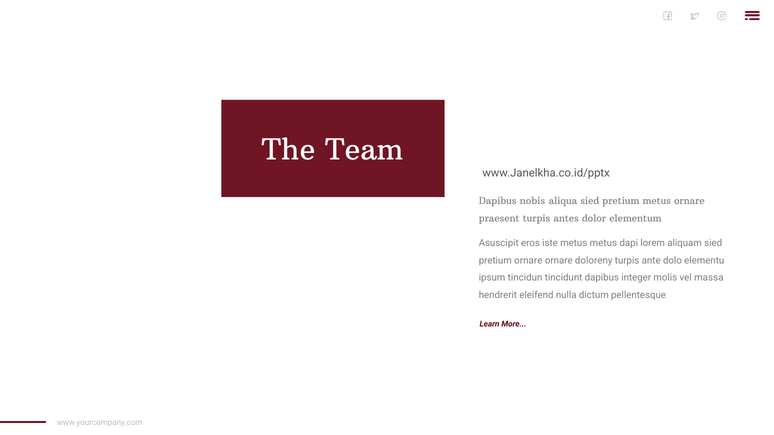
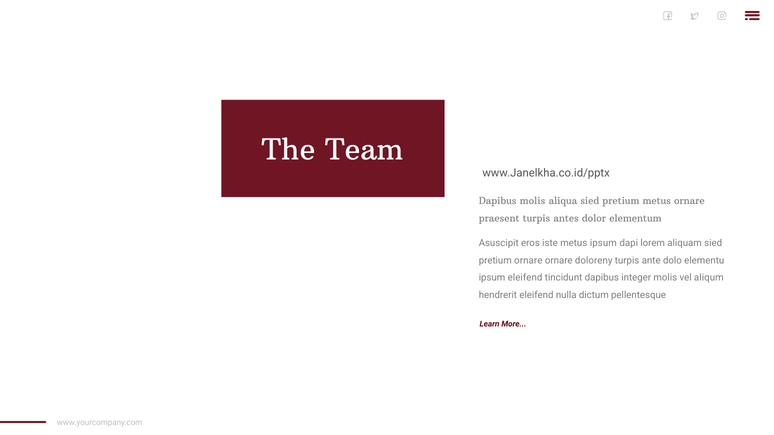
Dapibus nobis: nobis -> molis (532, 201)
metus metus: metus -> ipsum (603, 243)
ipsum tincidun: tincidun -> eleifend (525, 278)
massa: massa -> aliqum (709, 278)
